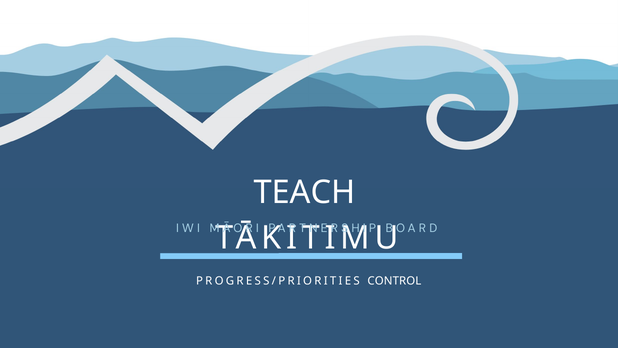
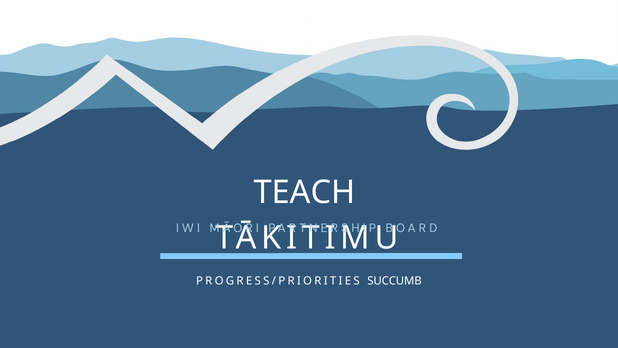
CONTROL: CONTROL -> SUCCUMB (395, 280)
